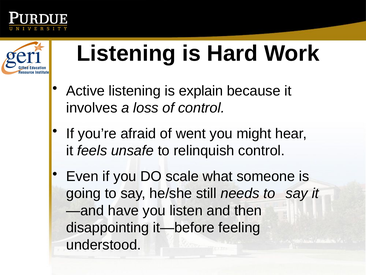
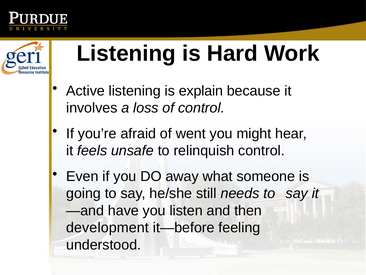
scale: scale -> away (182, 176)
disappointing: disappointing -> development (108, 227)
